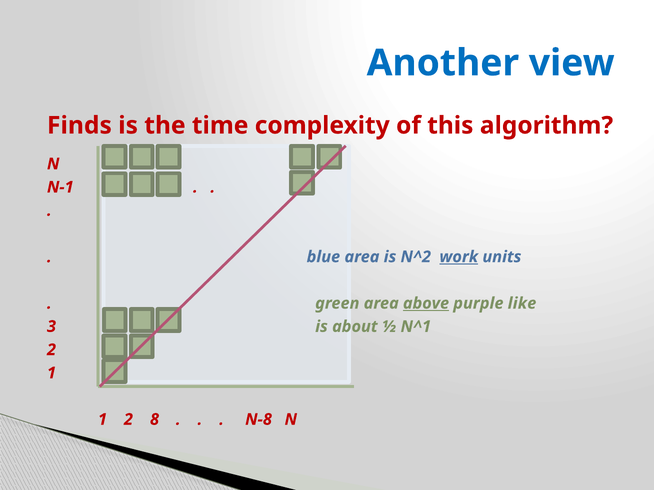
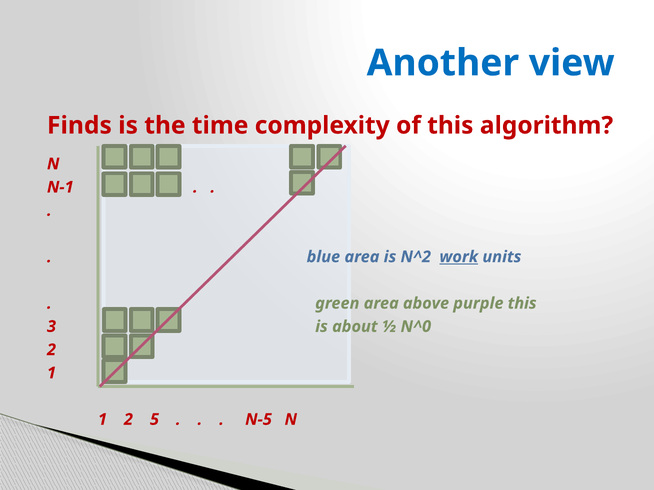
above underline: present -> none (426, 304)
purple like: like -> this (522, 304)
N^1: N^1 -> N^0 (416, 327)
8: 8 -> 5 (154, 420)
N-8: N-8 -> N-5 (259, 420)
